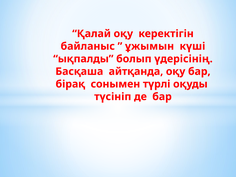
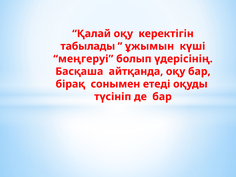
байланыс: байланыс -> табылады (88, 46)
ықпалды: ықпалды -> меңгеруі (83, 59)
түрлі: түрлі -> етеді (157, 84)
